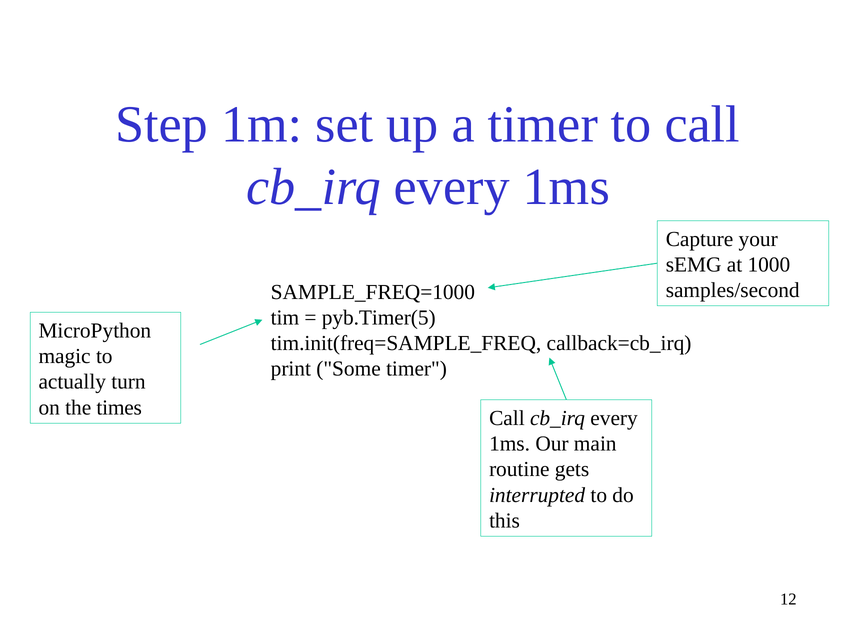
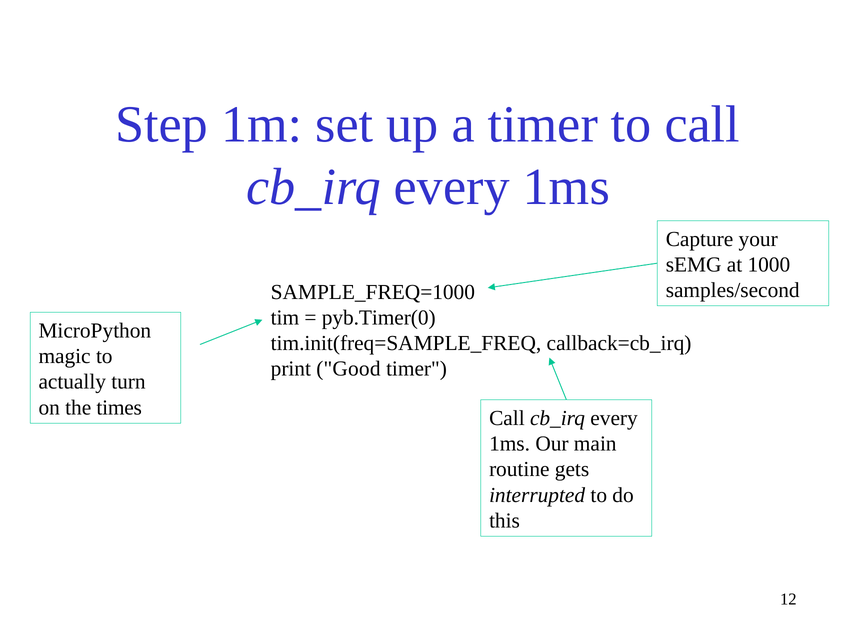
pyb.Timer(5: pyb.Timer(5 -> pyb.Timer(0 (379, 318)
Some: Some -> Good (348, 369)
